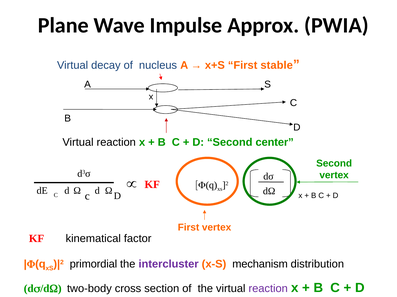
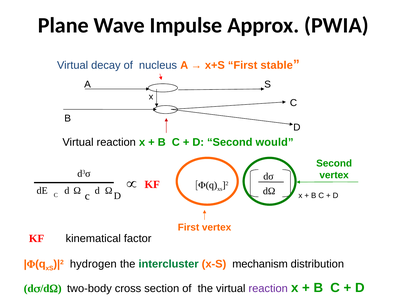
center: center -> would (275, 143)
primordial: primordial -> hydrogen (93, 265)
intercluster colour: purple -> green (169, 265)
